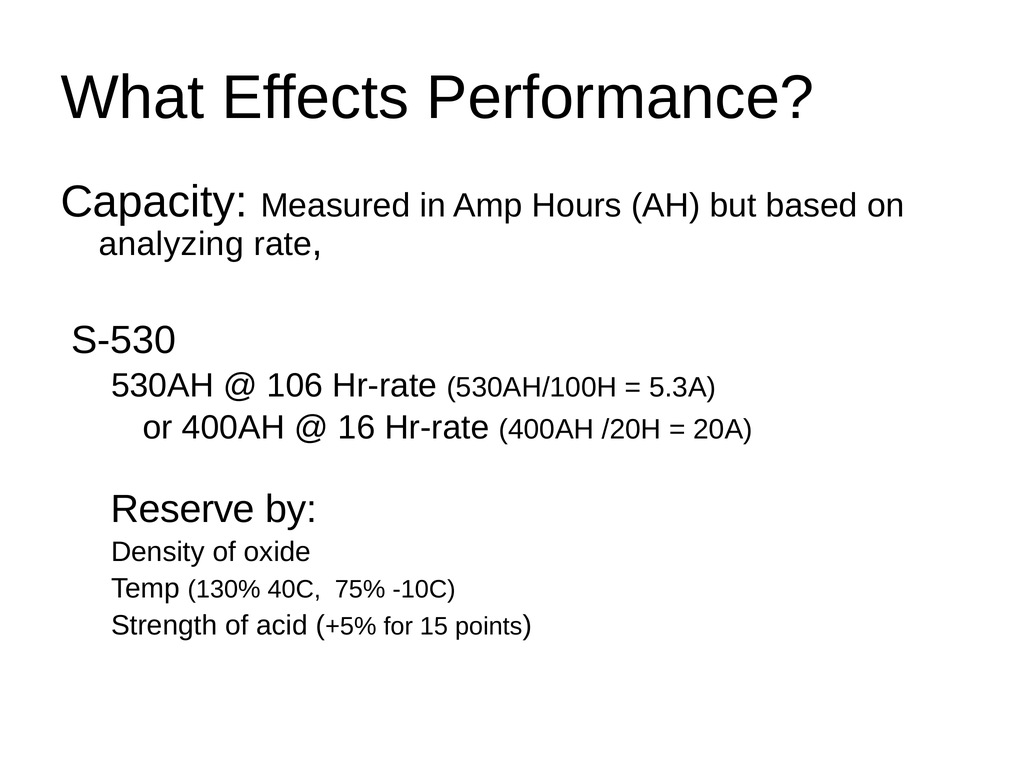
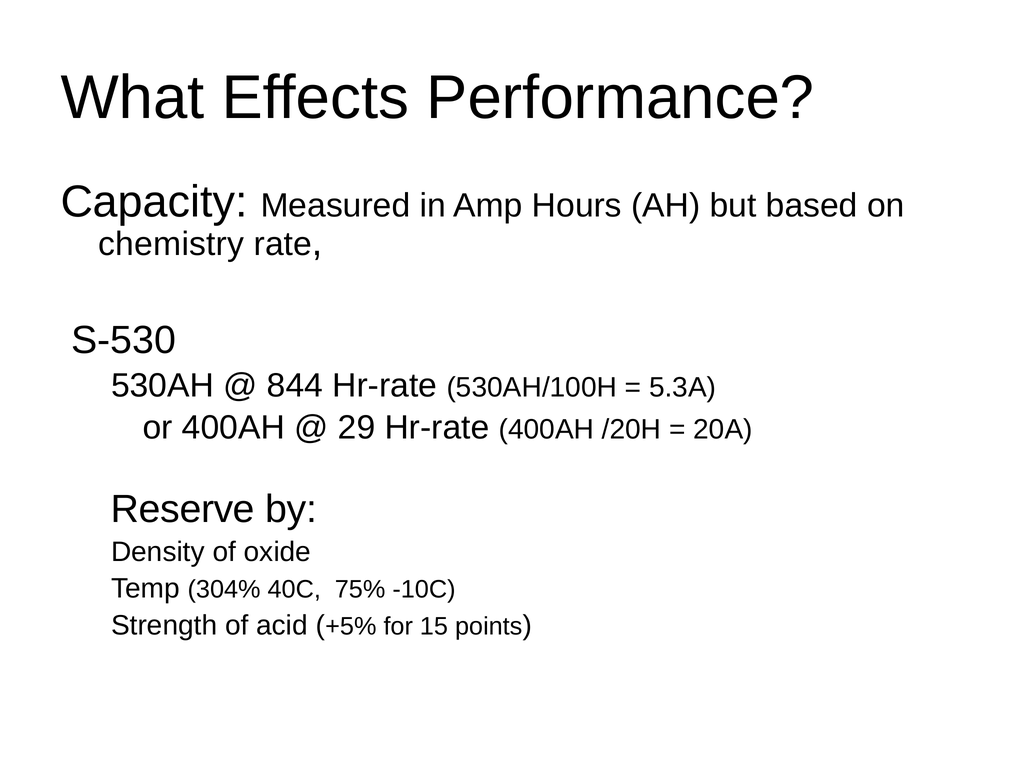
analyzing: analyzing -> chemistry (171, 244)
106: 106 -> 844 (295, 386)
16: 16 -> 29 (357, 428)
130%: 130% -> 304% (224, 590)
